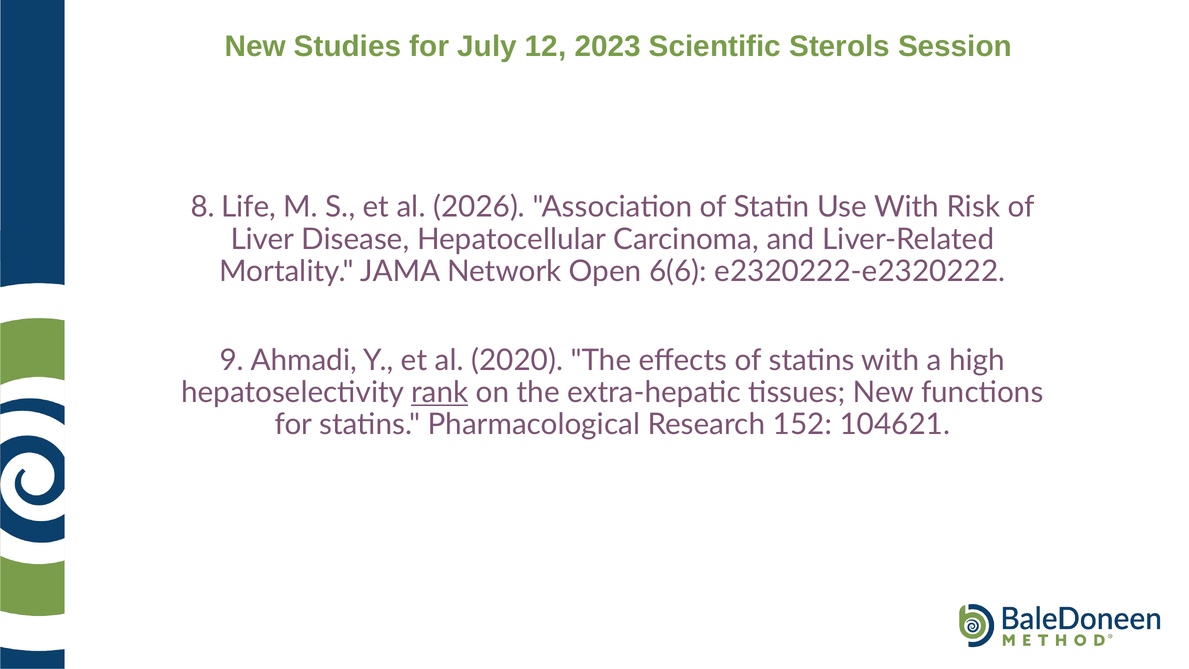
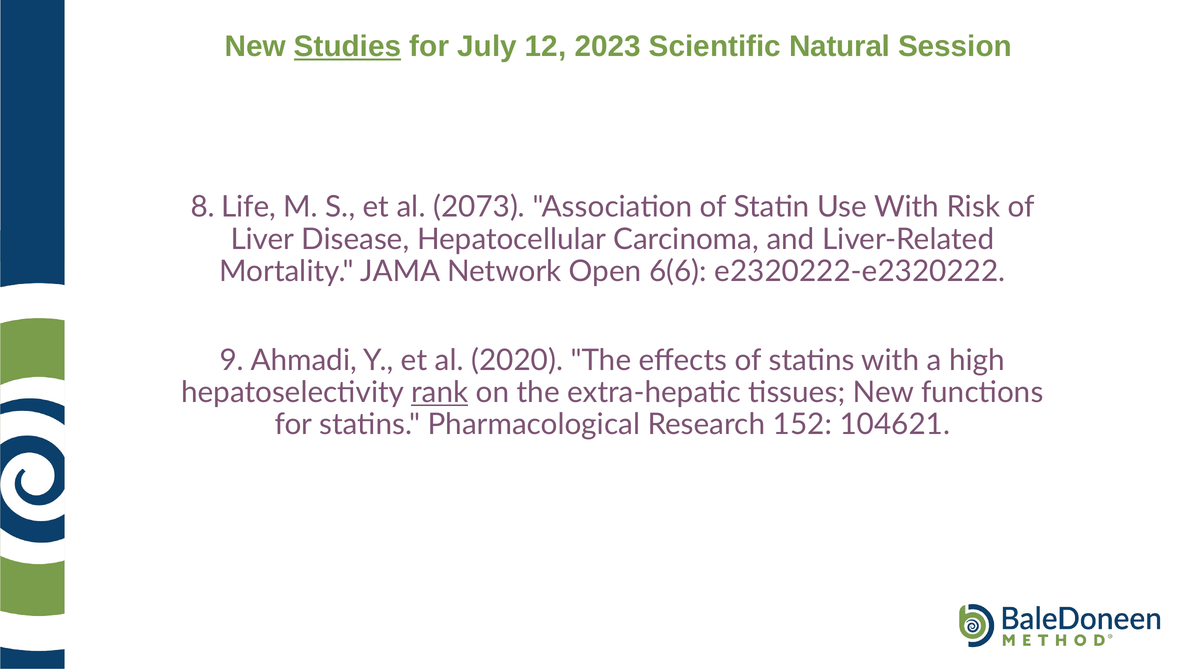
Studies underline: none -> present (348, 47)
Sterols: Sterols -> Natural (840, 47)
2026: 2026 -> 2073 (479, 207)
